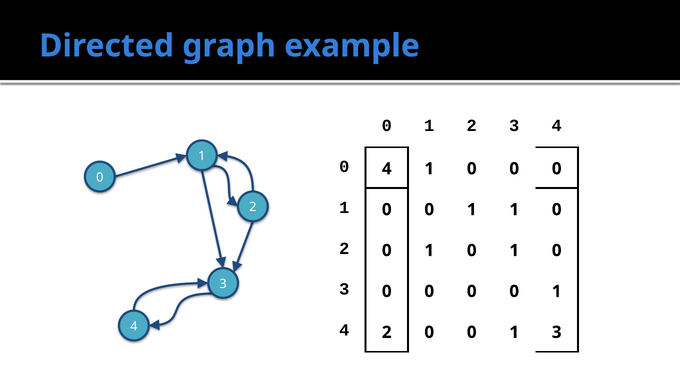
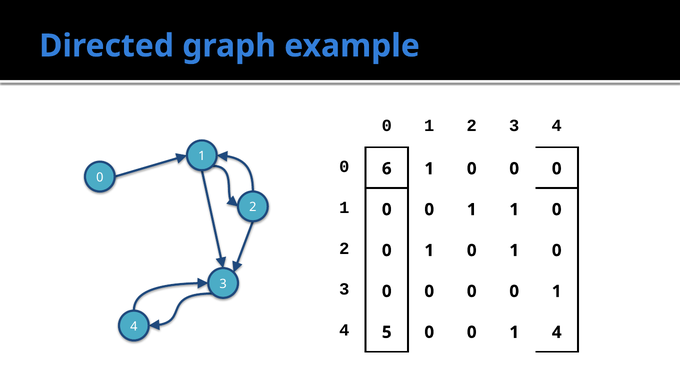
0 4: 4 -> 6 (387, 168)
4 2: 2 -> 5 (387, 332)
3: 3 -> 4 (557, 332)
